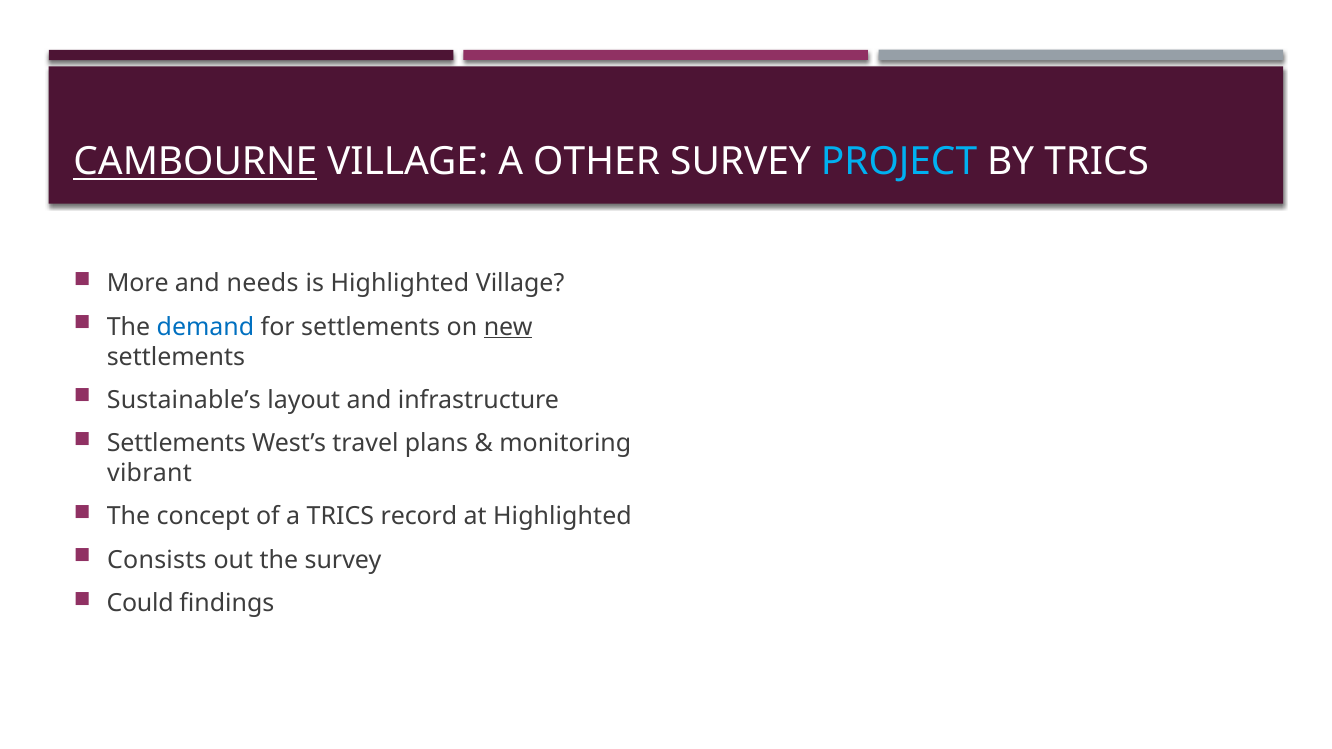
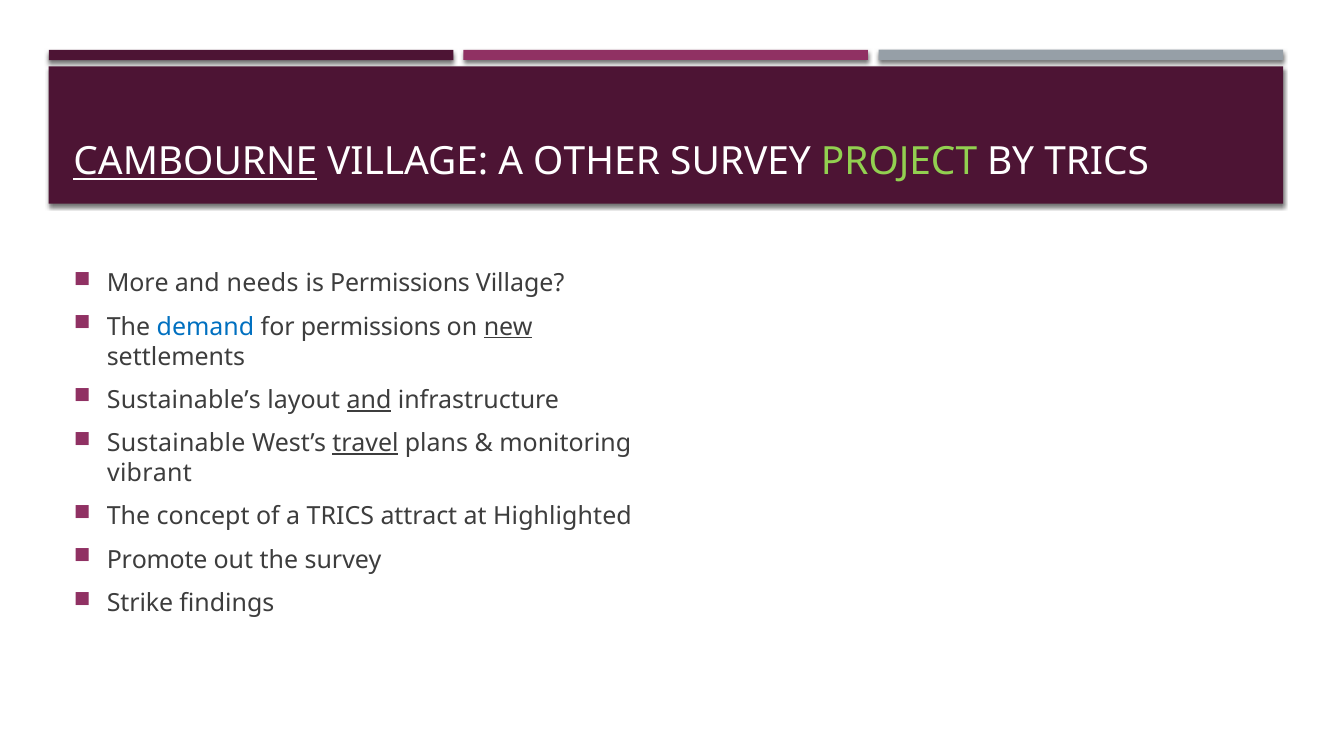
PROJECT colour: light blue -> light green (899, 162)
is Highlighted: Highlighted -> Permissions (400, 284)
for settlements: settlements -> permissions (371, 327)
and underline: none -> present (369, 400)
Settlements: Settlements -> Sustainable (176, 444)
travel underline: none -> present (365, 444)
record: record -> attract (419, 517)
Consists: Consists -> Promote (157, 560)
Could: Could -> Strike (140, 603)
